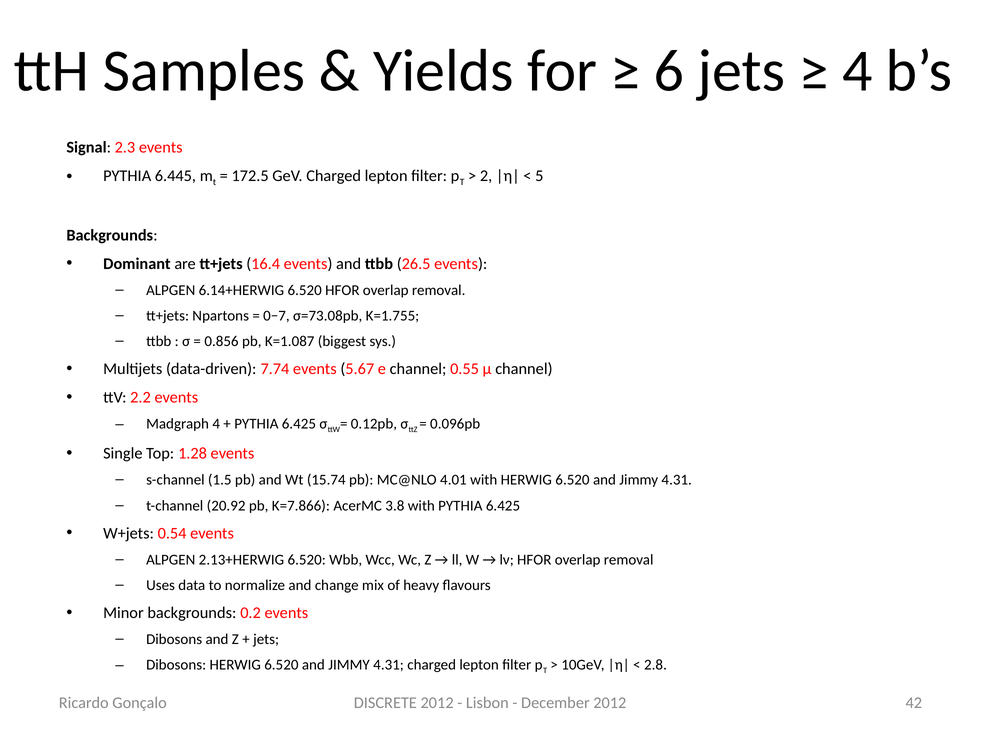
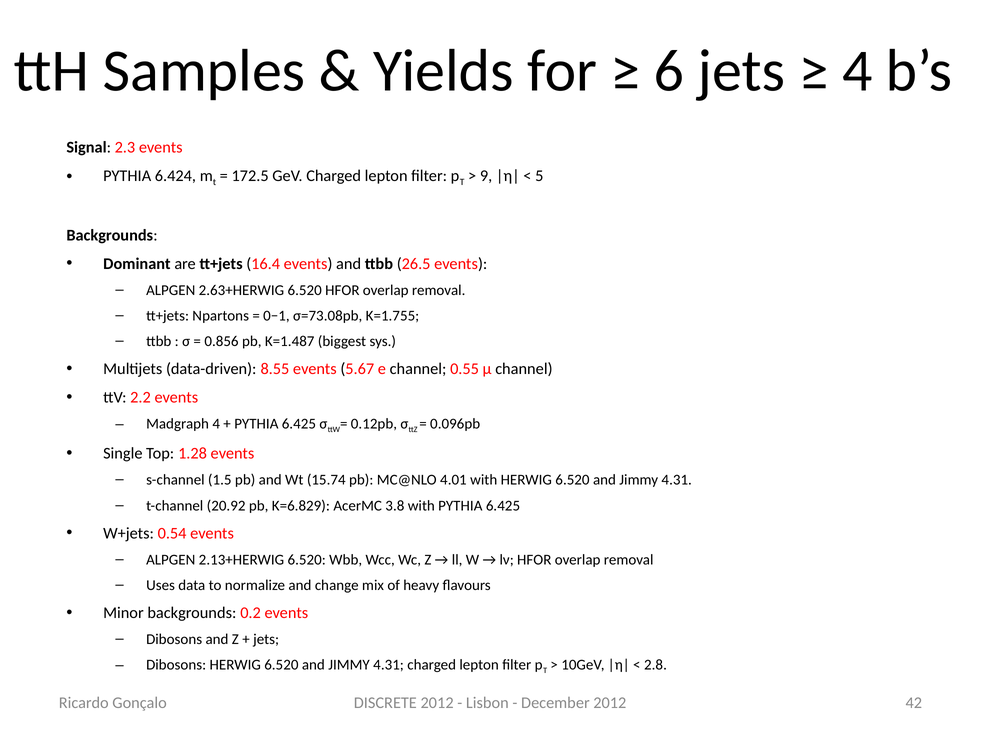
6.445: 6.445 -> 6.424 (175, 176)
2: 2 -> 9 (486, 176)
6.14+HERWIG: 6.14+HERWIG -> 2.63+HERWIG (241, 290)
0−7: 0−7 -> 0−1 (276, 316)
K=1.087: K=1.087 -> K=1.487 (290, 341)
7.74: 7.74 -> 8.55 (275, 369)
K=7.866: K=7.866 -> K=6.829 (301, 505)
